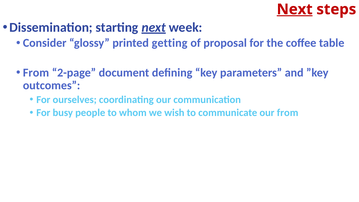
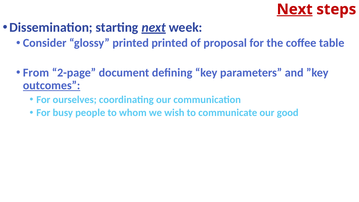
printed getting: getting -> printed (170, 43)
outcomes underline: none -> present (52, 86)
our from: from -> good (288, 113)
